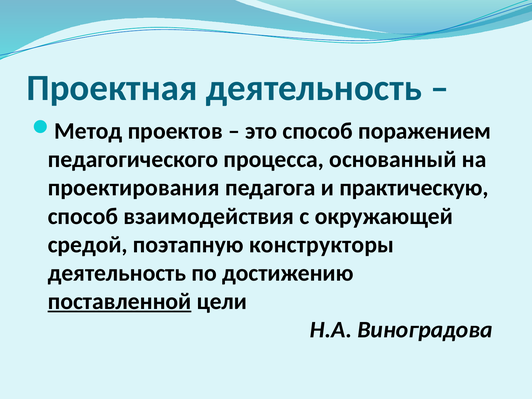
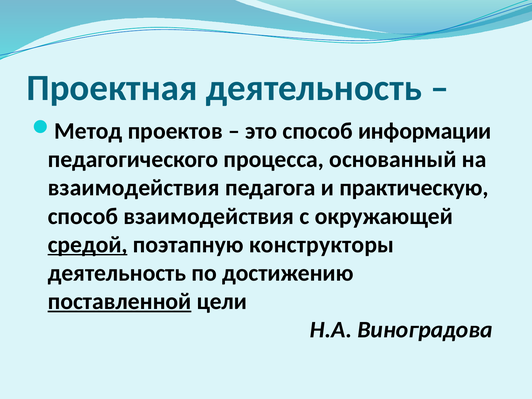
поражением: поражением -> информации (425, 131)
проектирования: проектирования -> взаимодействия (134, 188)
средой underline: none -> present (88, 245)
